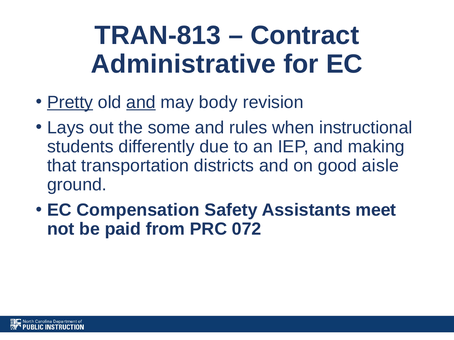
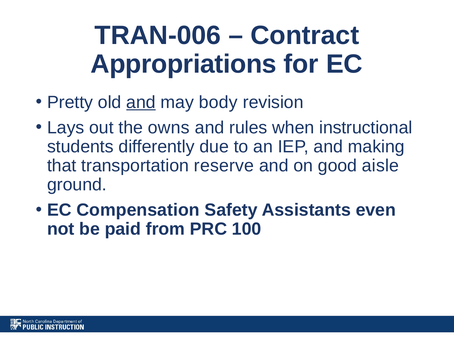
TRAN-813: TRAN-813 -> TRAN-006 (158, 35)
Administrative: Administrative -> Appropriations (184, 64)
Pretty underline: present -> none (70, 102)
some: some -> owns (169, 128)
districts: districts -> reserve (224, 166)
meet: meet -> even (376, 210)
072: 072 -> 100 (247, 229)
